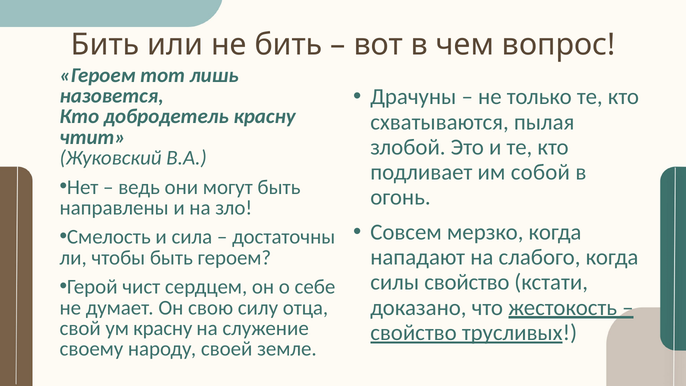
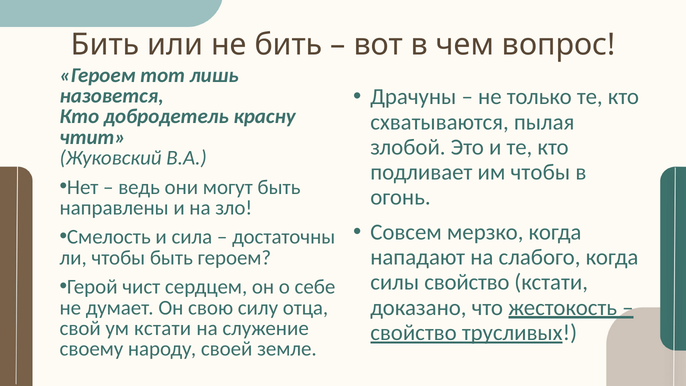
им собой: собой -> чтобы (540, 172)
ум красну: красну -> кстати (163, 328)
